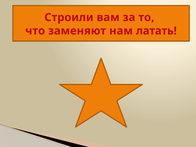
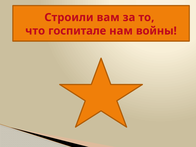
заменяют: заменяют -> госпитале (77, 31)
латать: латать -> войны (156, 31)
